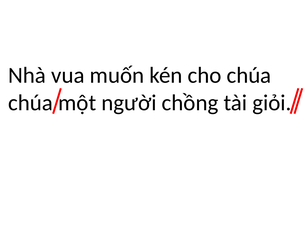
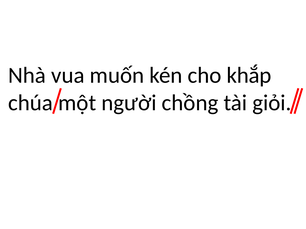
cho chúa: chúa -> khắp (249, 76)
